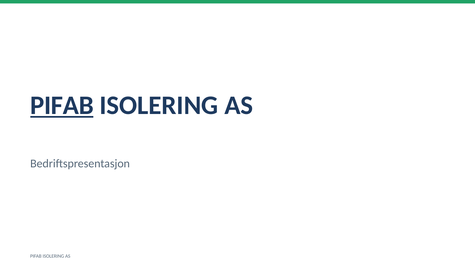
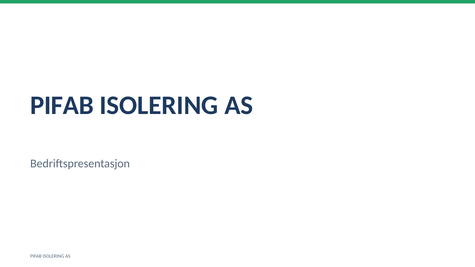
PIFAB underline: present -> none (62, 105)
